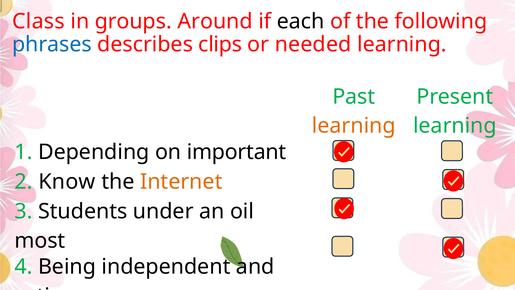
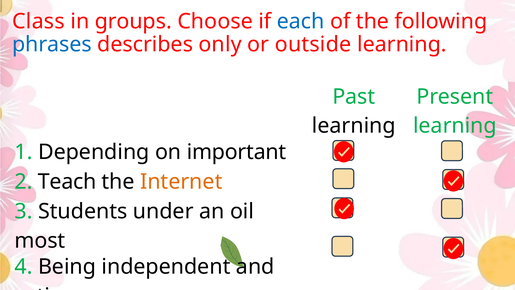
Around: Around -> Choose (215, 21)
each colour: black -> blue (301, 21)
clips: clips -> only (220, 44)
needed: needed -> outside (313, 44)
learning colour: orange -> black (354, 126)
Know: Know -> Teach (67, 181)
